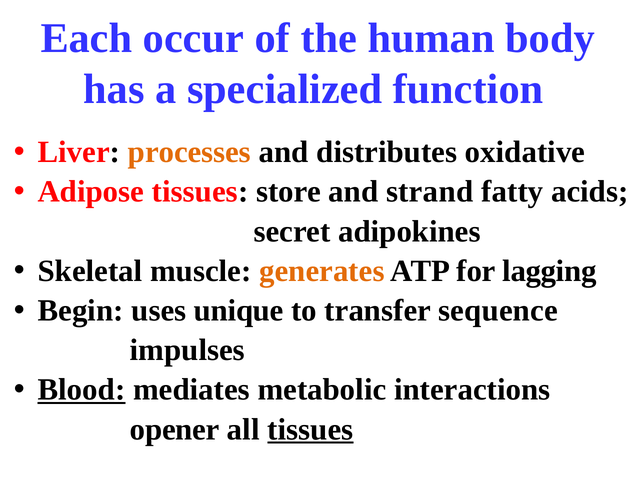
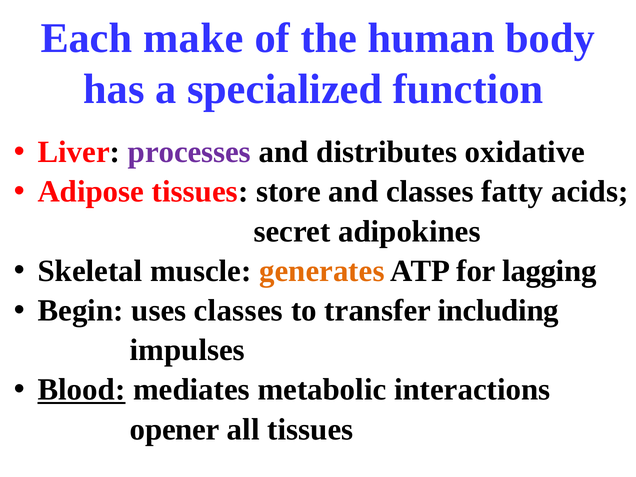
occur: occur -> make (193, 38)
processes colour: orange -> purple (189, 152)
and strand: strand -> classes (430, 192)
uses unique: unique -> classes (239, 311)
sequence: sequence -> including (498, 311)
tissues underline: present -> none (310, 429)
